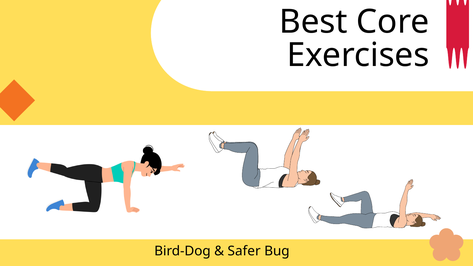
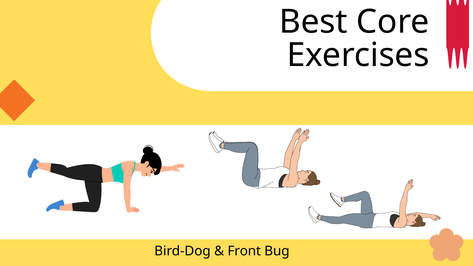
Safer: Safer -> Front (244, 251)
